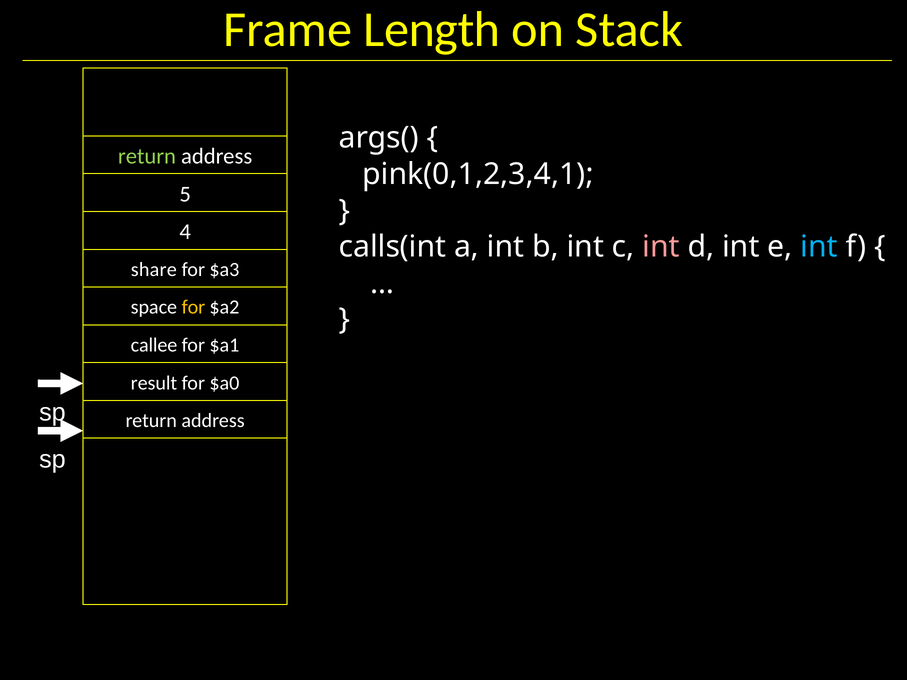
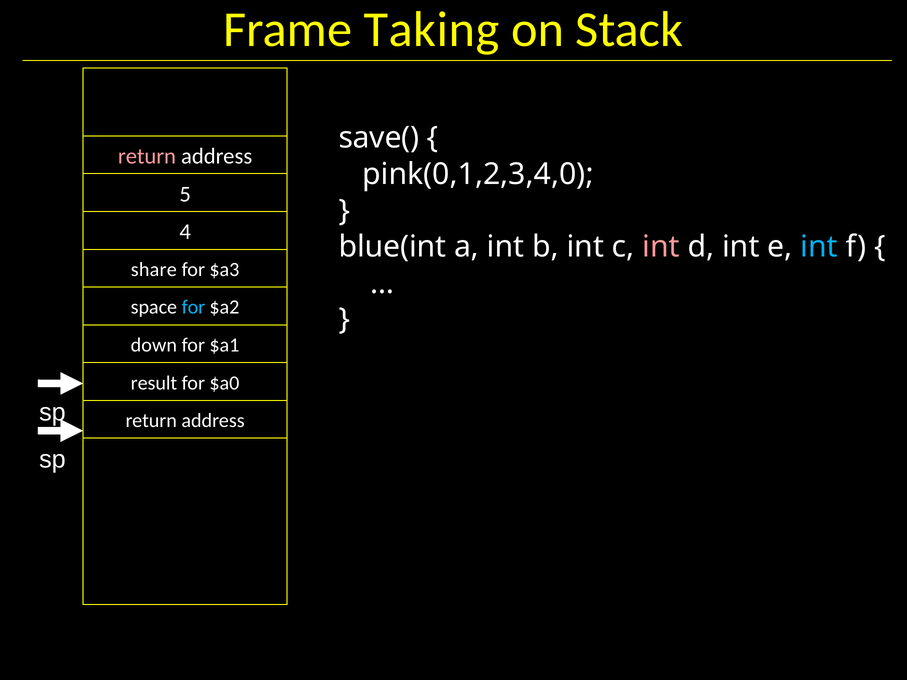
Length: Length -> Taking (431, 30)
args(: args( -> save( (379, 138)
return colour: light green -> pink (147, 156)
pink(0,1,2,3,4,1: pink(0,1,2,3,4,1 -> pink(0,1,2,3,4,0 (478, 174)
calls(int: calls(int -> blue(int (392, 247)
for colour: yellow -> light blue (193, 307)
callee: callee -> down (154, 345)
